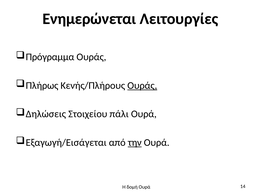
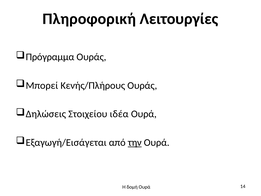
Ενημερώνεται: Ενημερώνεται -> Πληροφορική (89, 19)
Πλήρως: Πλήρως -> Μπορεί (42, 85)
Ουράς underline: present -> none (142, 85)
πάλι: πάλι -> ιδέα (119, 114)
